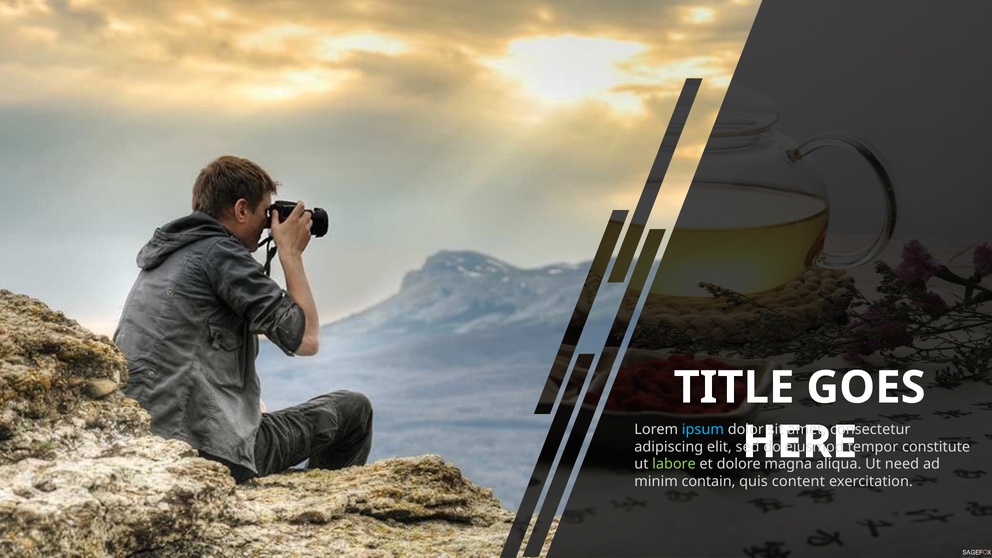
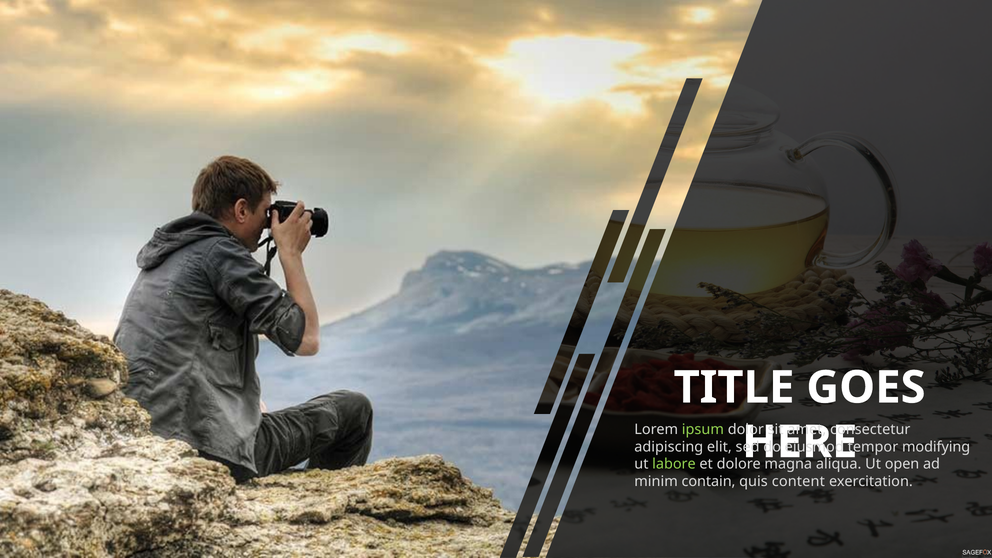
ipsum colour: light blue -> light green (703, 429)
constitute: constitute -> modifying (936, 447)
need: need -> open (902, 464)
